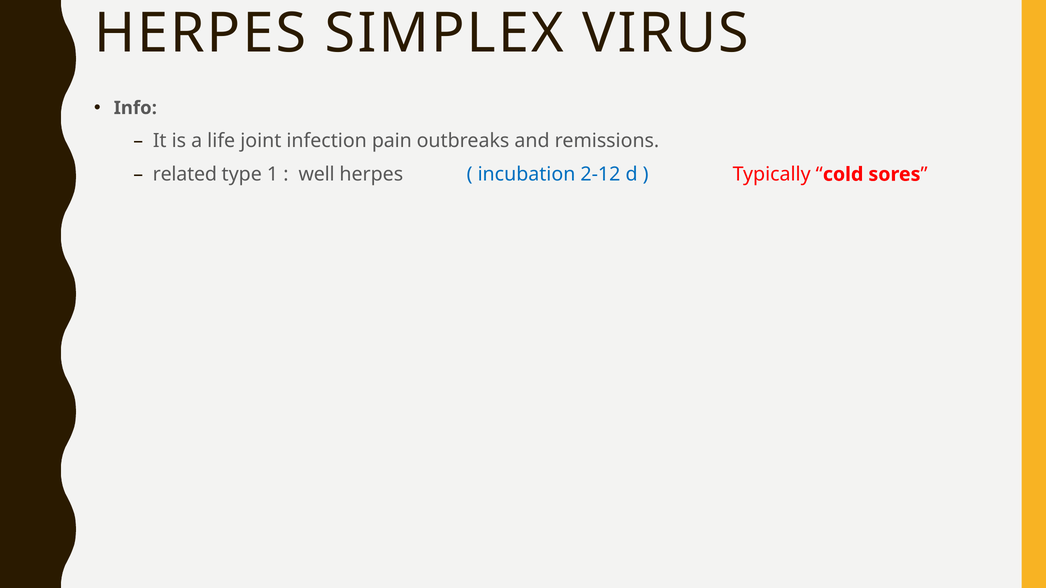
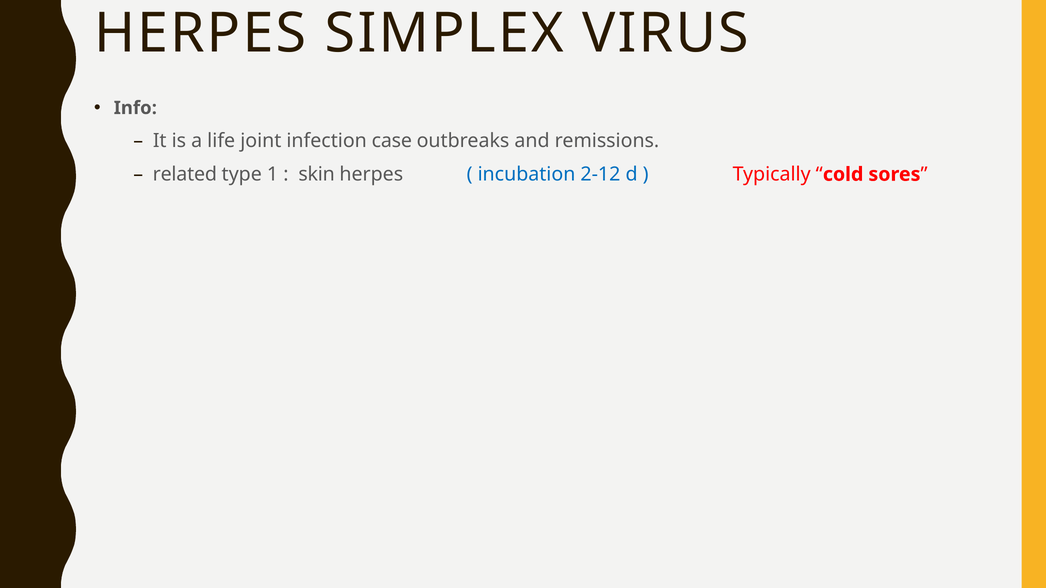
pain: pain -> case (392, 141)
well: well -> skin (317, 174)
